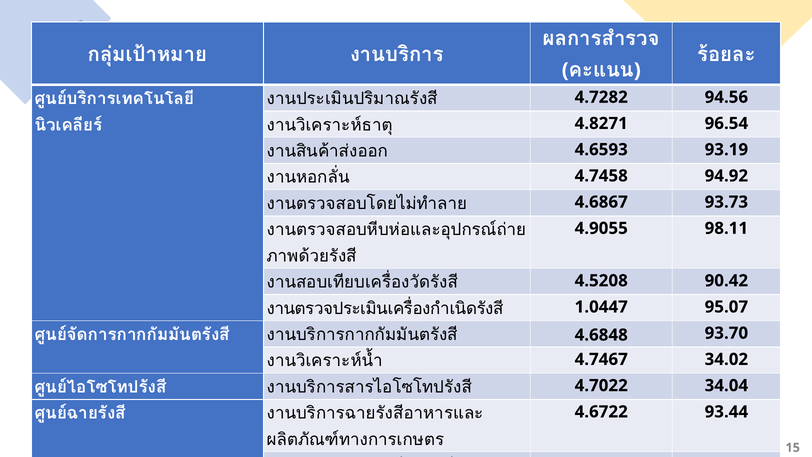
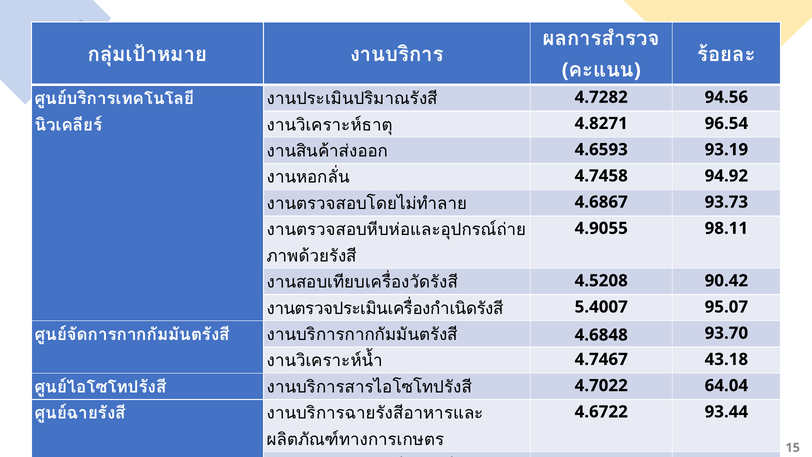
1.0447: 1.0447 -> 5.4007 (601, 307)
34.02: 34.02 -> 43.18 (726, 359)
34.04: 34.04 -> 64.04 (726, 385)
